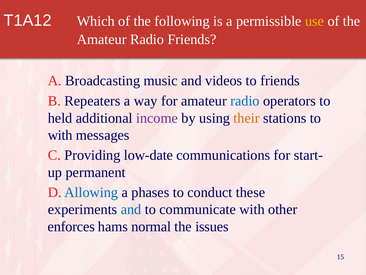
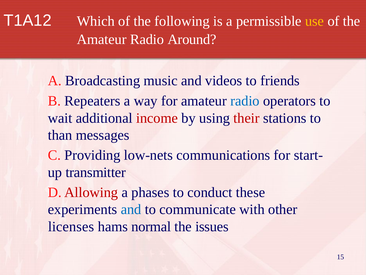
Radio Friends: Friends -> Around (192, 39)
held: held -> wait (60, 118)
income colour: purple -> red (157, 118)
their colour: orange -> red (247, 118)
with: with -> than (60, 135)
low-date: low-date -> low-nets (148, 155)
permanent: permanent -> transmitter (96, 172)
Allowing colour: blue -> red (91, 192)
enforces: enforces -> licenses (71, 226)
